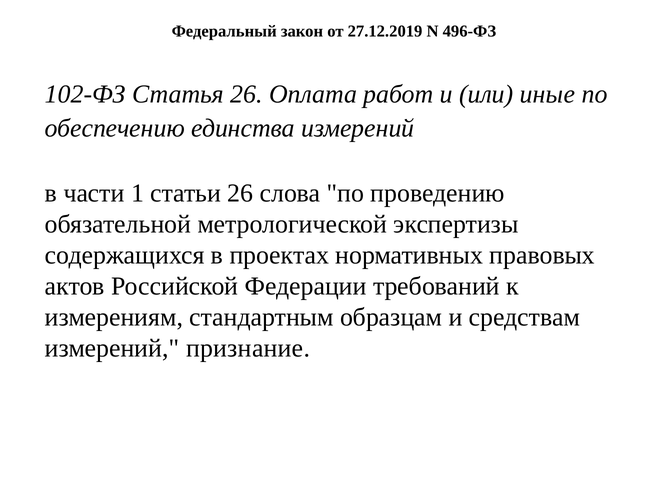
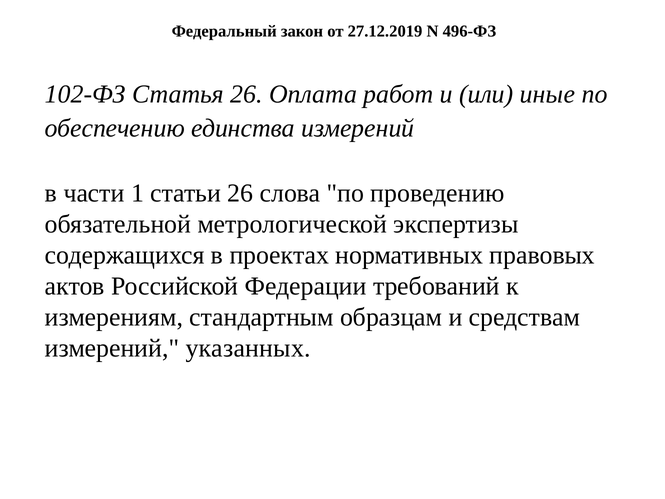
признание: признание -> указанных (248, 348)
